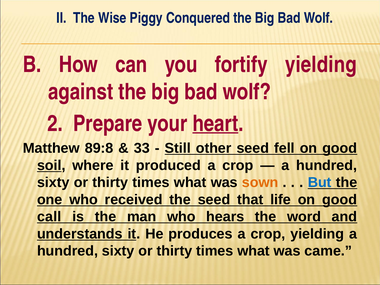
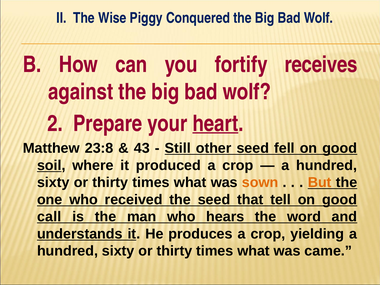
fortify yielding: yielding -> receives (321, 65)
89:8: 89:8 -> 23:8 (99, 148)
33: 33 -> 43 (142, 148)
But colour: blue -> orange (320, 182)
life: life -> tell (281, 200)
